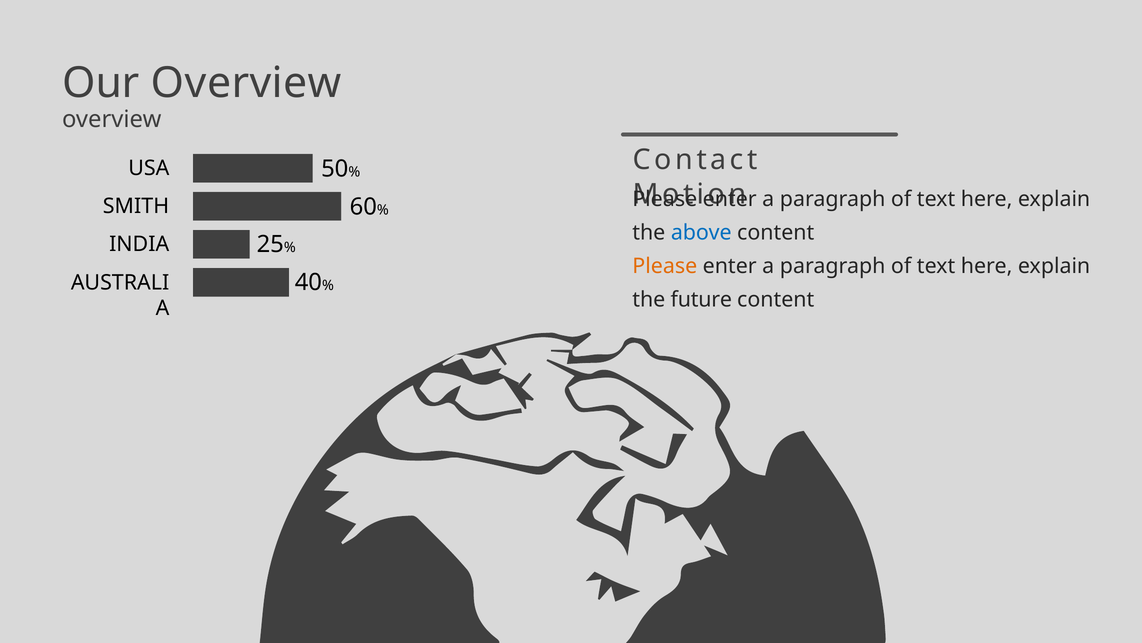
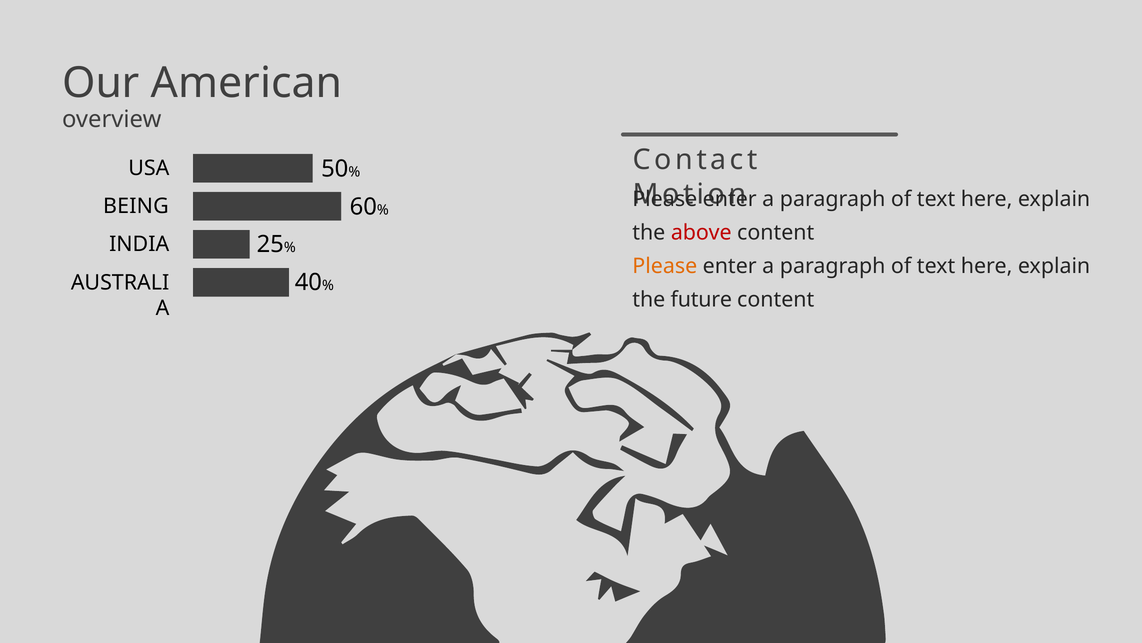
Our Overview: Overview -> American (247, 83)
SMITH: SMITH -> BEING (136, 206)
above colour: blue -> red (701, 233)
